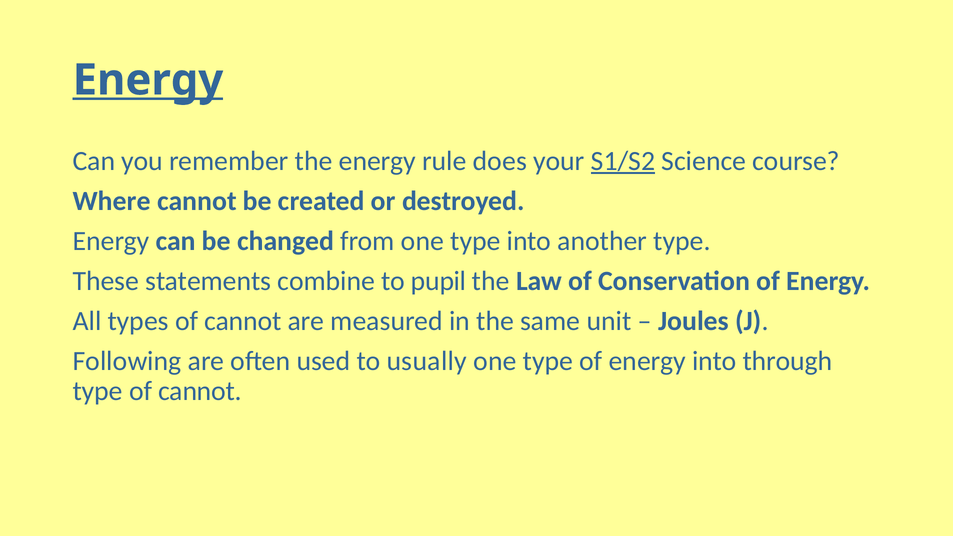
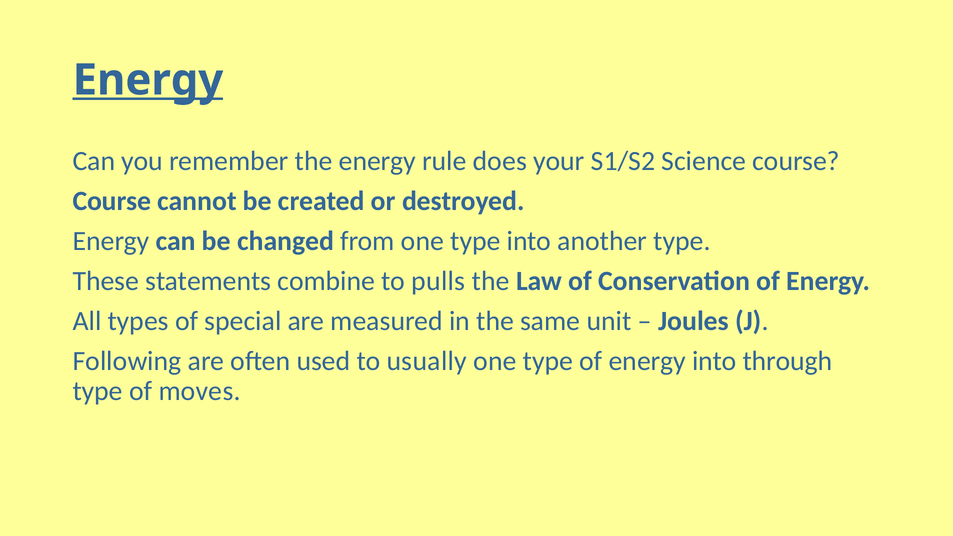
S1/S2 underline: present -> none (623, 161)
Where: Where -> Course (112, 201)
pupil: pupil -> pulls (438, 281)
types of cannot: cannot -> special (243, 321)
type of cannot: cannot -> moves (200, 391)
